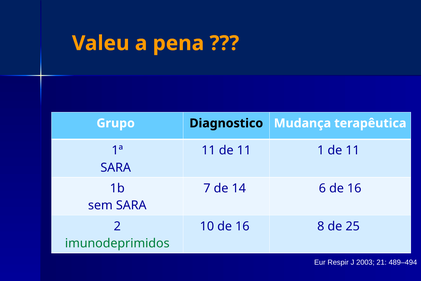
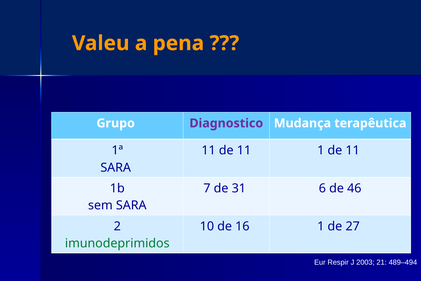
Diagnostico colour: black -> purple (226, 123)
14: 14 -> 31 (239, 188)
6 de 16: 16 -> 46 (354, 188)
16 8: 8 -> 1 (321, 226)
25: 25 -> 27 (353, 226)
